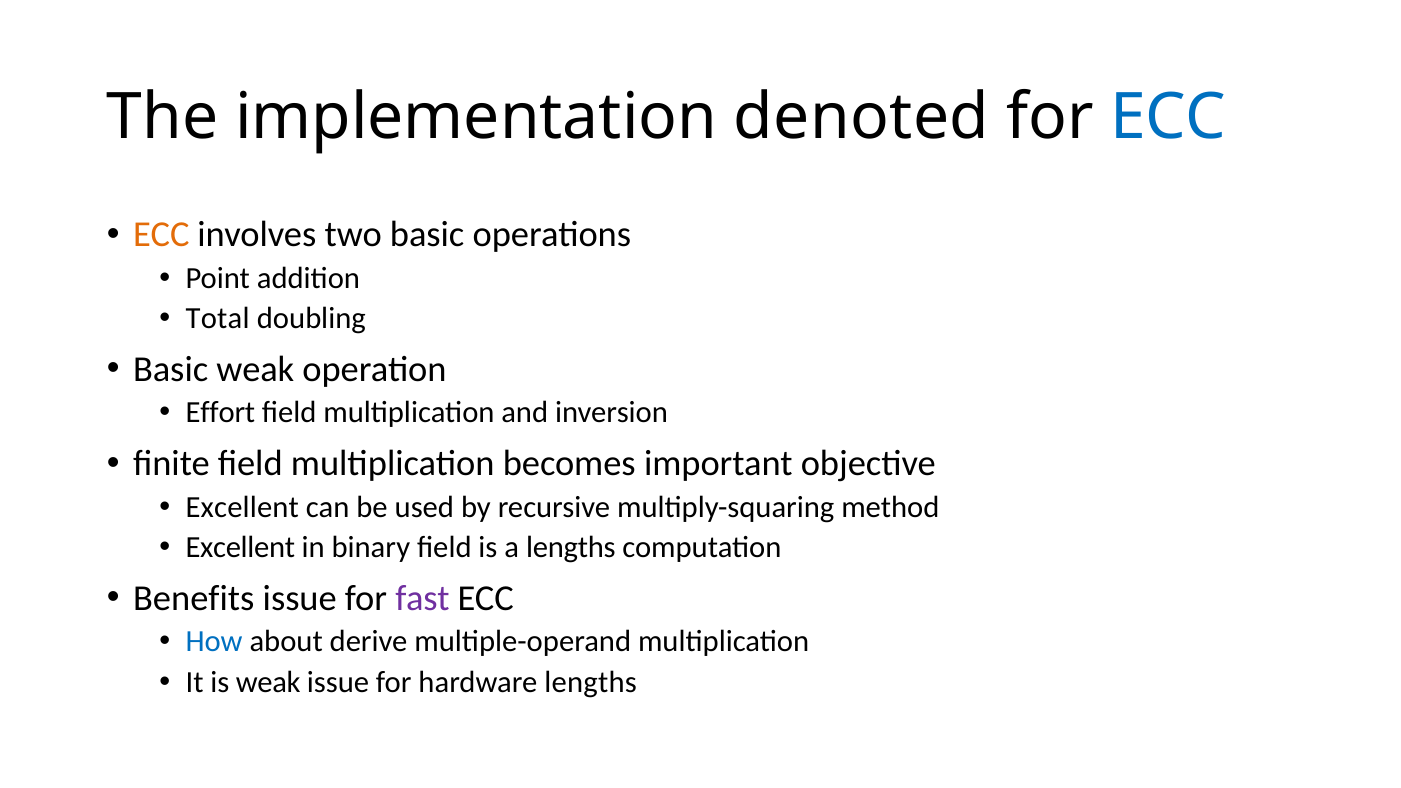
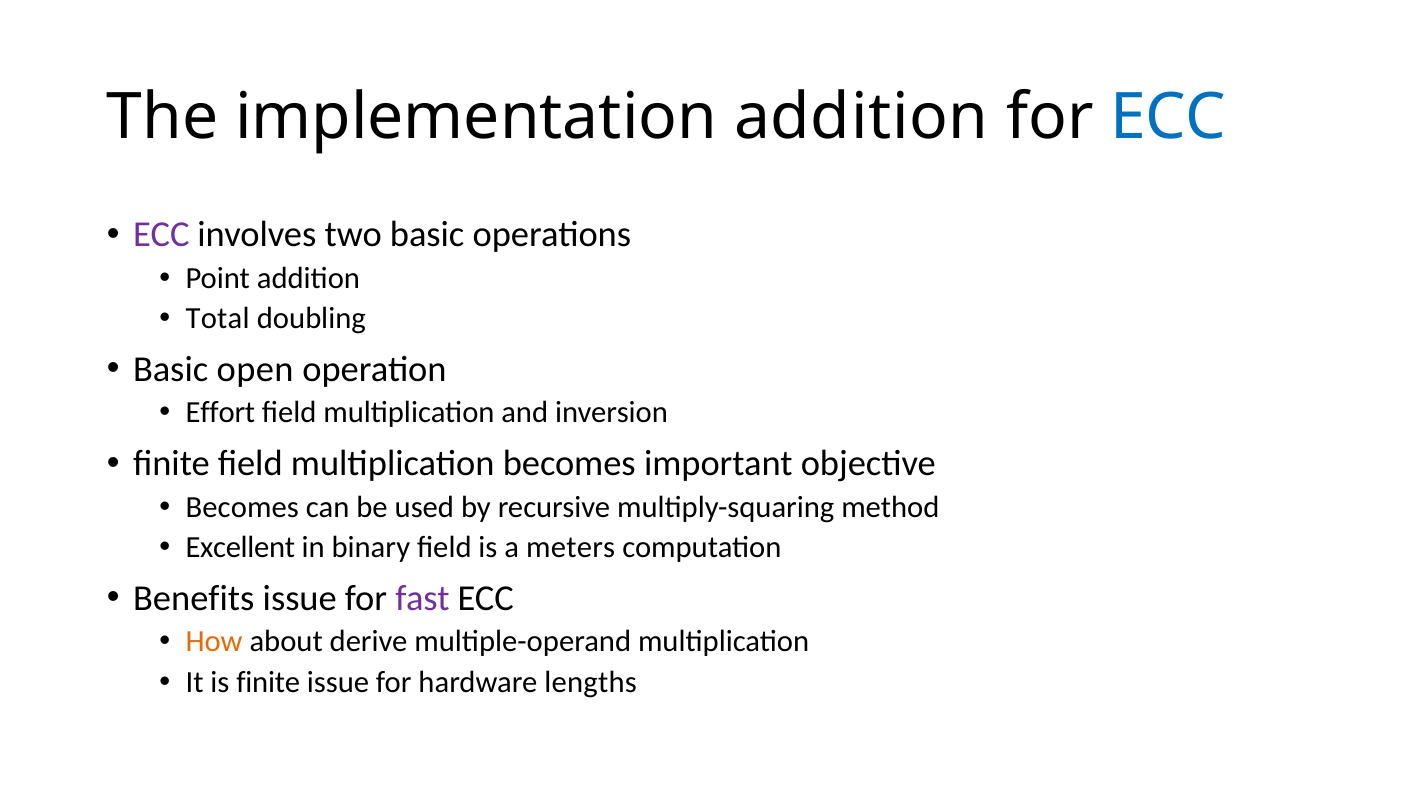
implementation denoted: denoted -> addition (861, 118)
ECC colour: orange -> purple (161, 235)
Basic weak: weak -> open (255, 369)
Excellent: Excellent -> Becomes (242, 507)
a lengths: lengths -> meters (571, 548)
How colour: blue -> orange (214, 642)
is weak: weak -> finite (268, 682)
